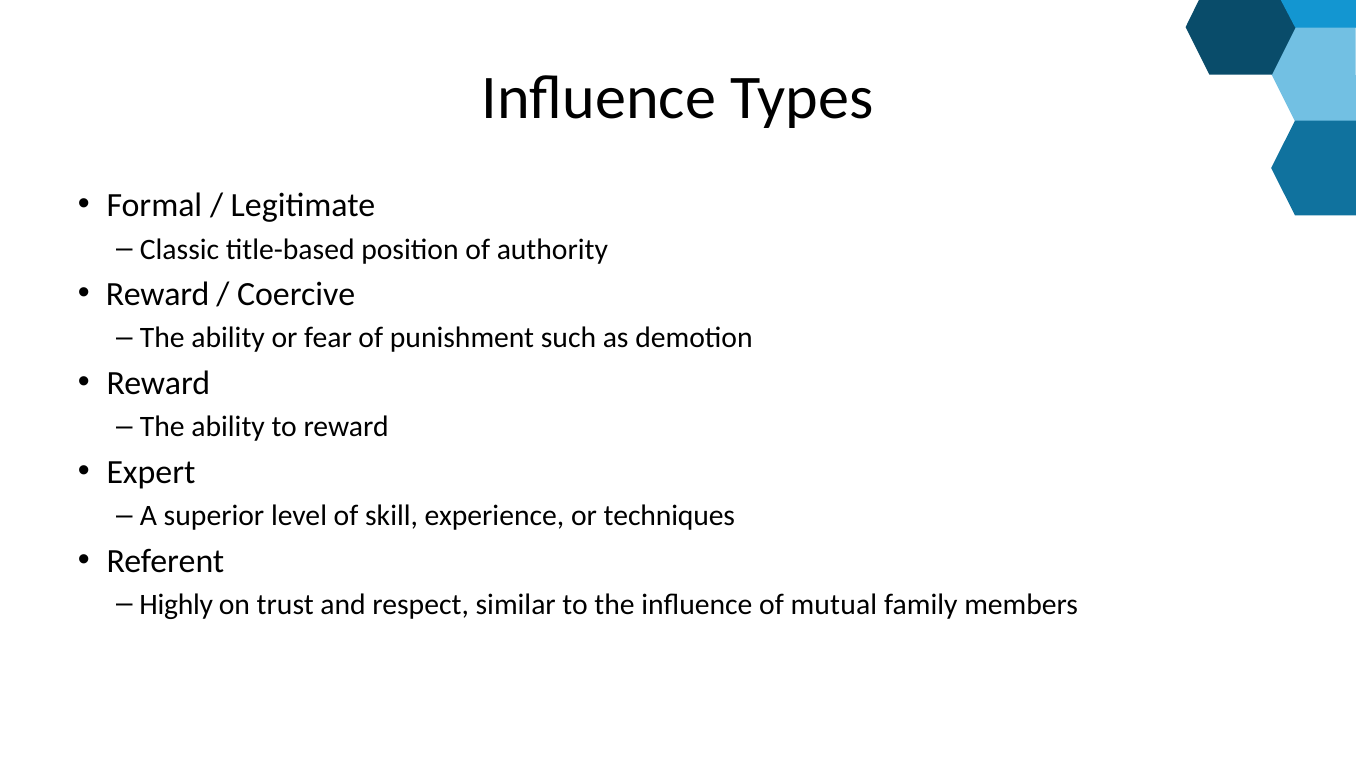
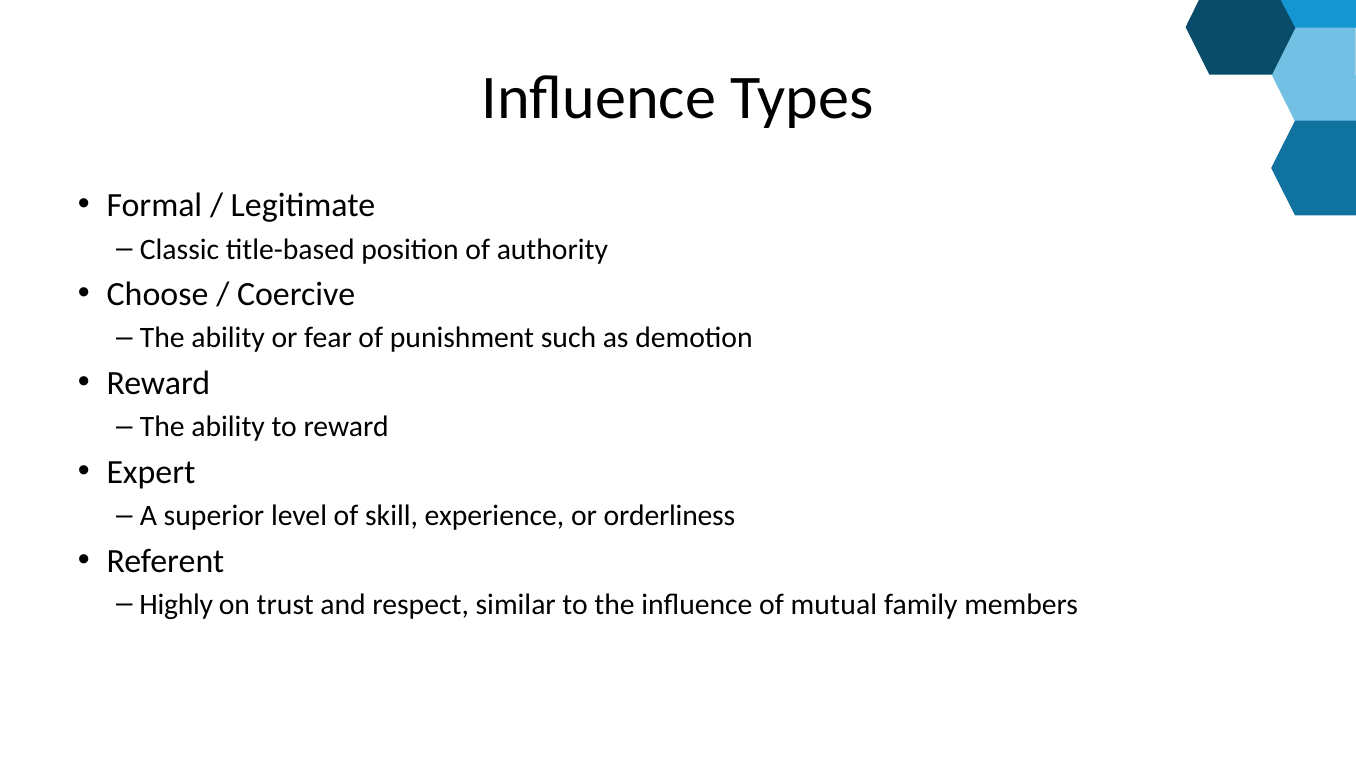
Reward: Reward -> Choose (158, 295)
techniques: techniques -> orderliness (669, 516)
